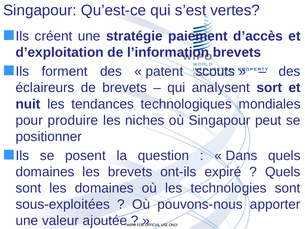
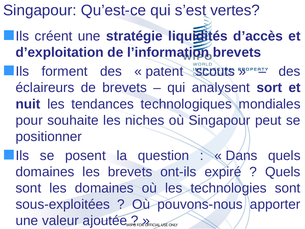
paiement: paiement -> liquidités (198, 36)
produire: produire -> souhaite (73, 120)
